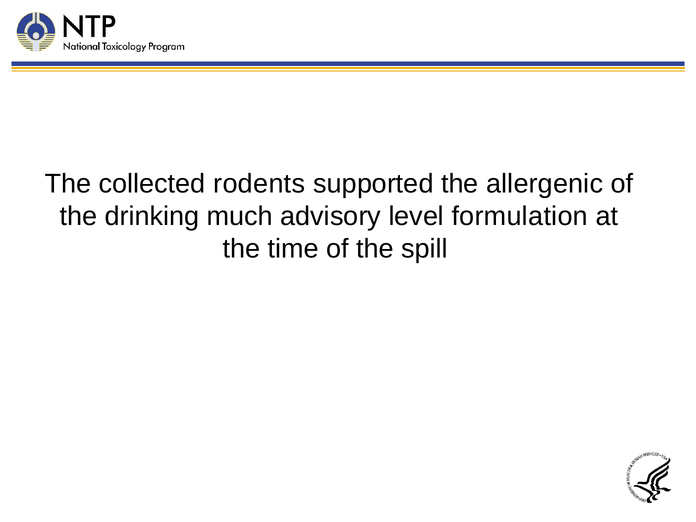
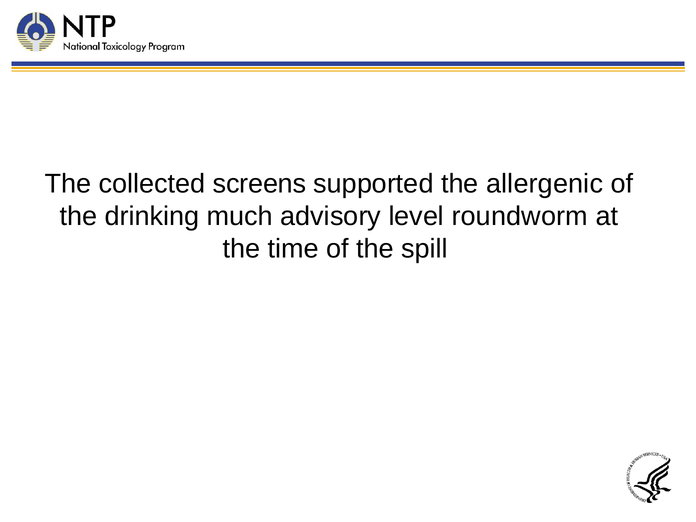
rodents: rodents -> screens (260, 184)
formulation: formulation -> roundworm (520, 217)
